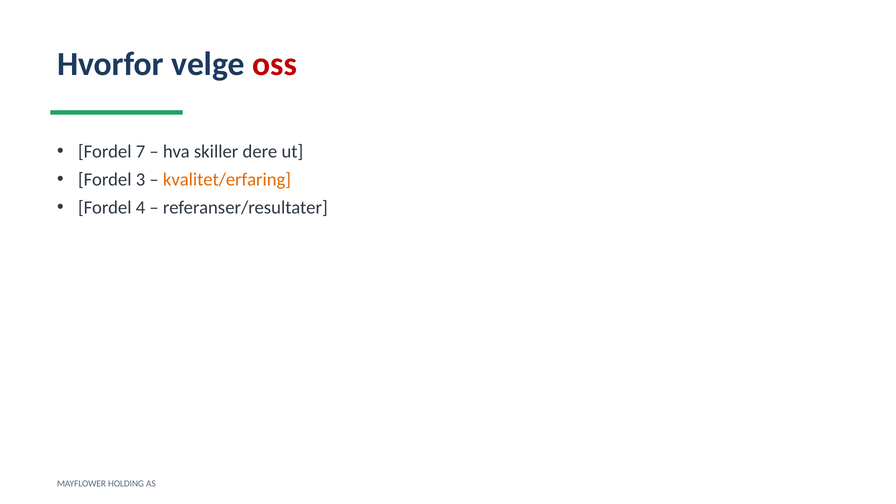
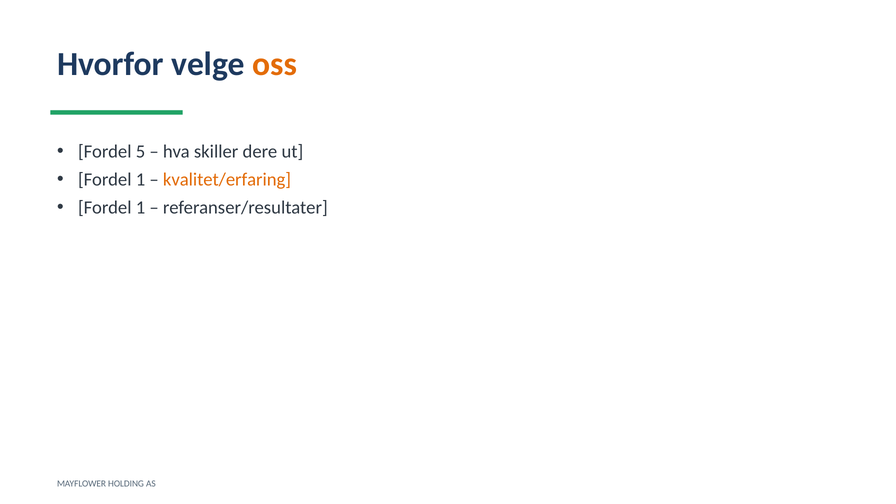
oss colour: red -> orange (275, 64)
7: 7 -> 5 (141, 152)
3: 3 -> 1 (141, 180)
4: 4 -> 1 (141, 208)
